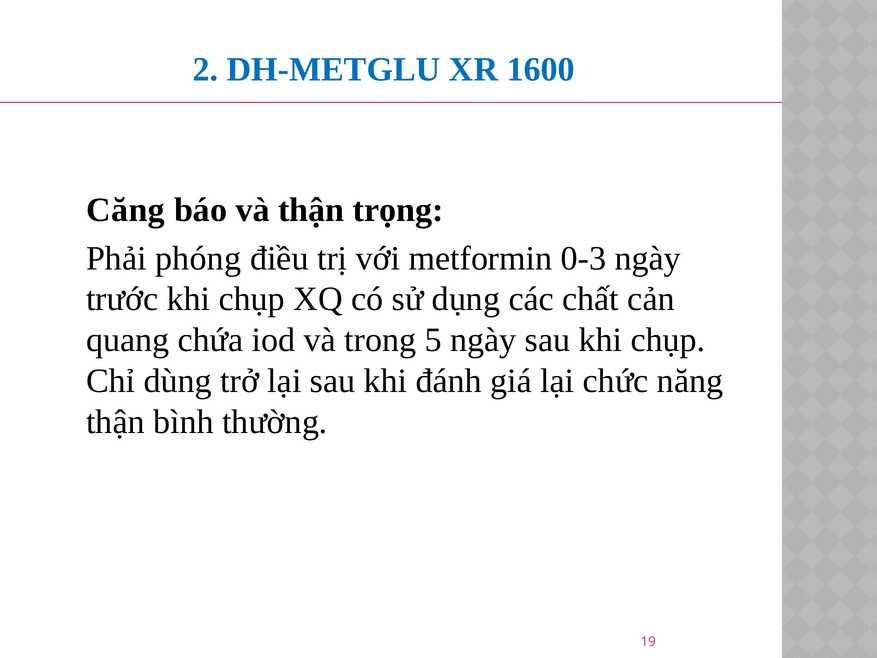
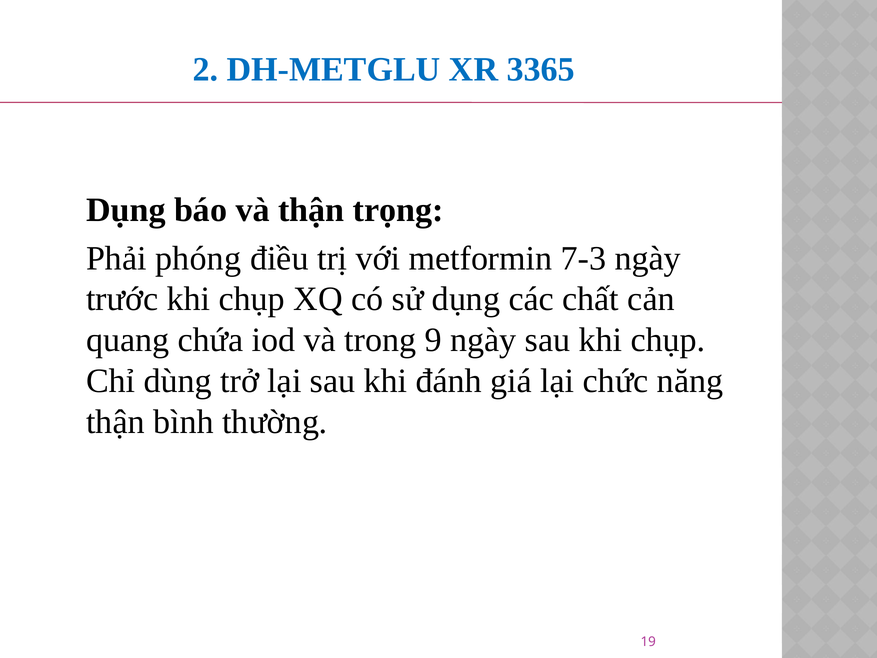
1600: 1600 -> 3365 (541, 70)
Căng: Căng -> Dụng (126, 210)
0-3: 0-3 -> 7-3 (583, 258)
5: 5 -> 9 (433, 340)
